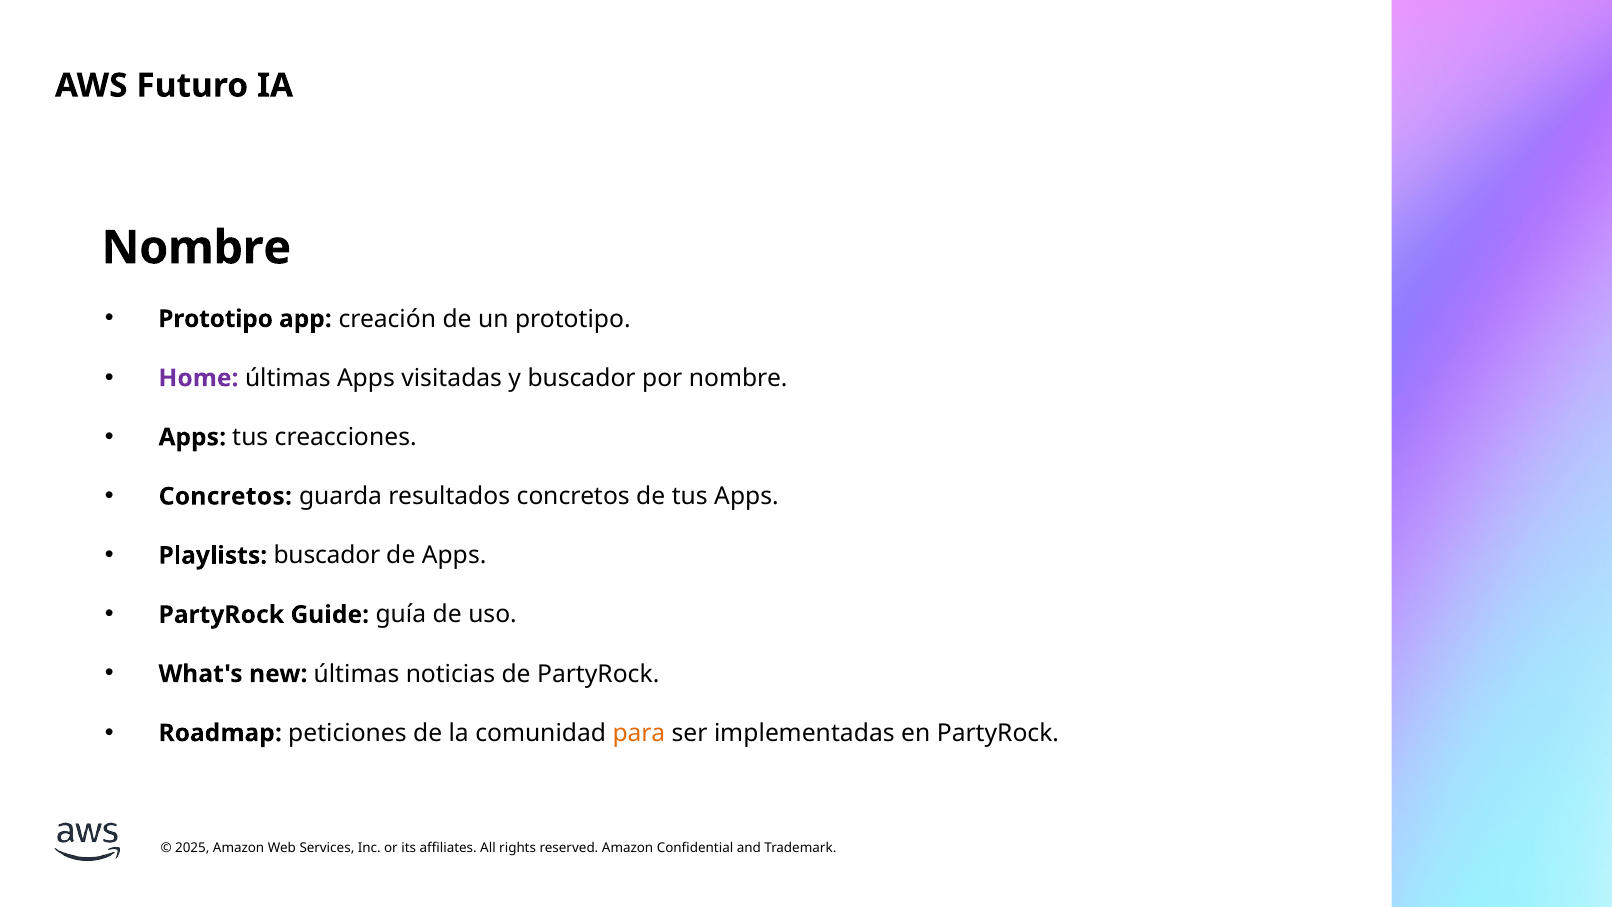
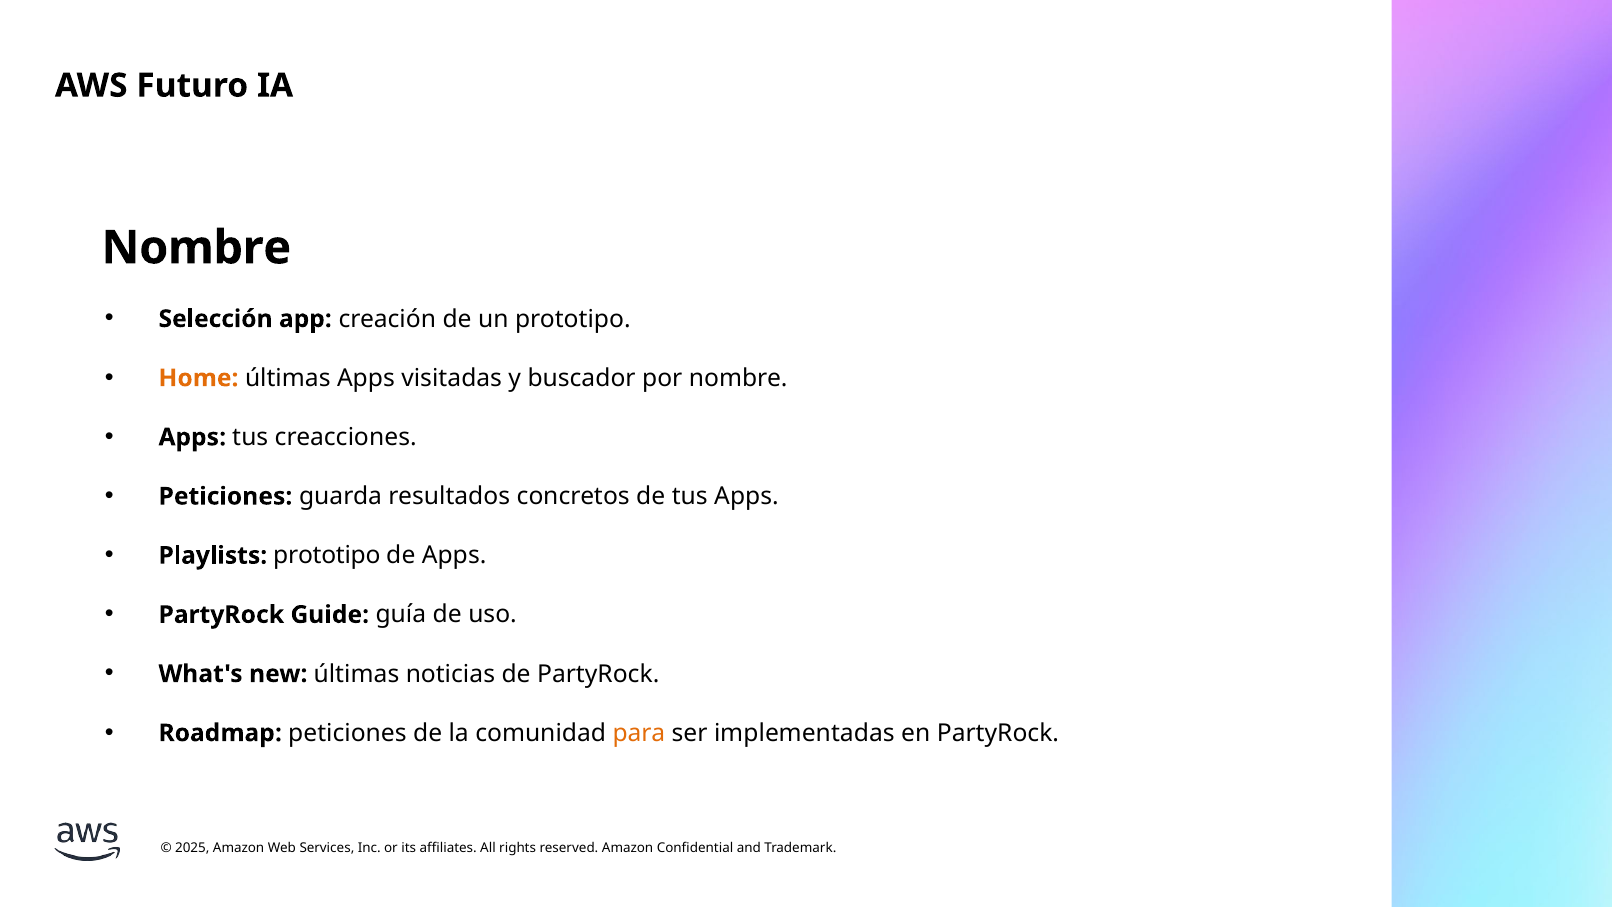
Prototipo: Prototipo -> Selección (216, 319)
Home colour: purple -> orange (198, 378)
Concretos: Concretos -> Peticiones (225, 496)
Playlists buscador: buscador -> prototipo (327, 555)
